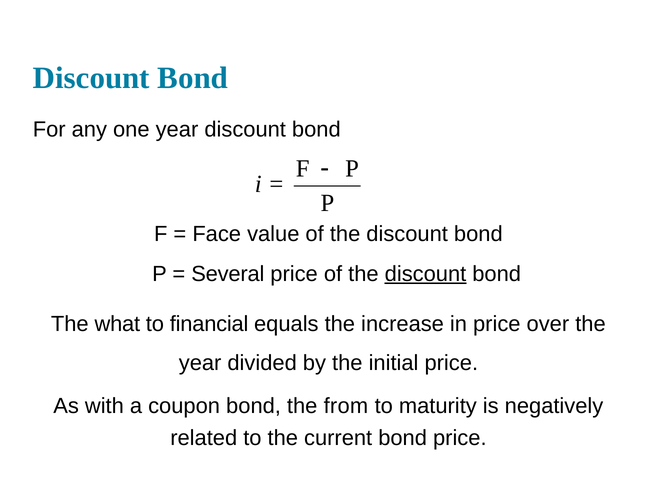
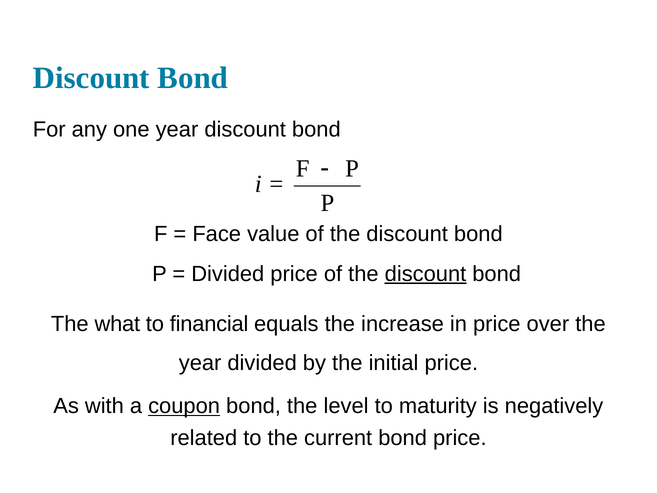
Several: Several -> Divided (228, 274)
coupon underline: none -> present (184, 406)
from: from -> level (346, 406)
